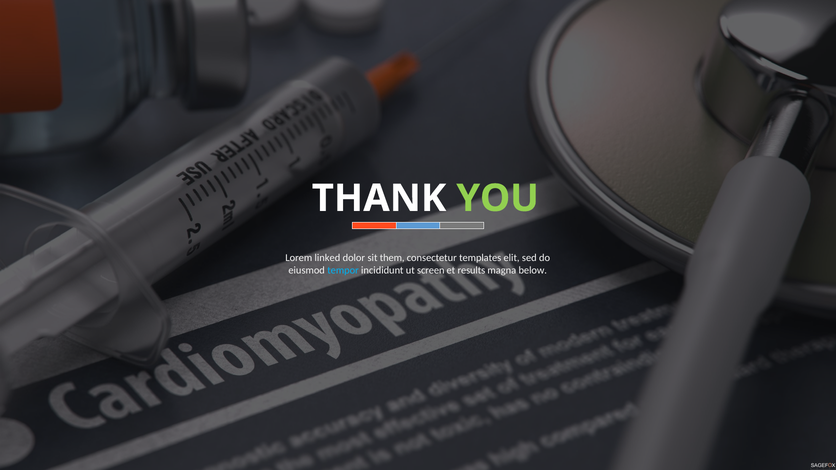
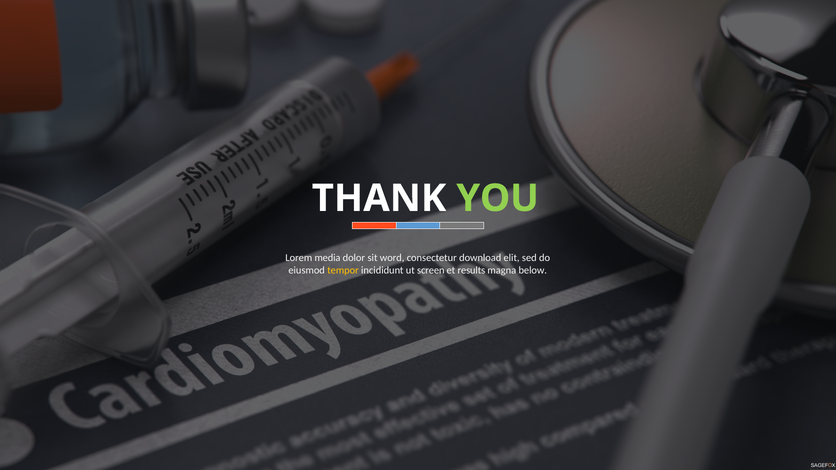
linked: linked -> media (327, 258)
them: them -> word (392, 258)
templates: templates -> download (480, 258)
tempor colour: light blue -> yellow (343, 271)
